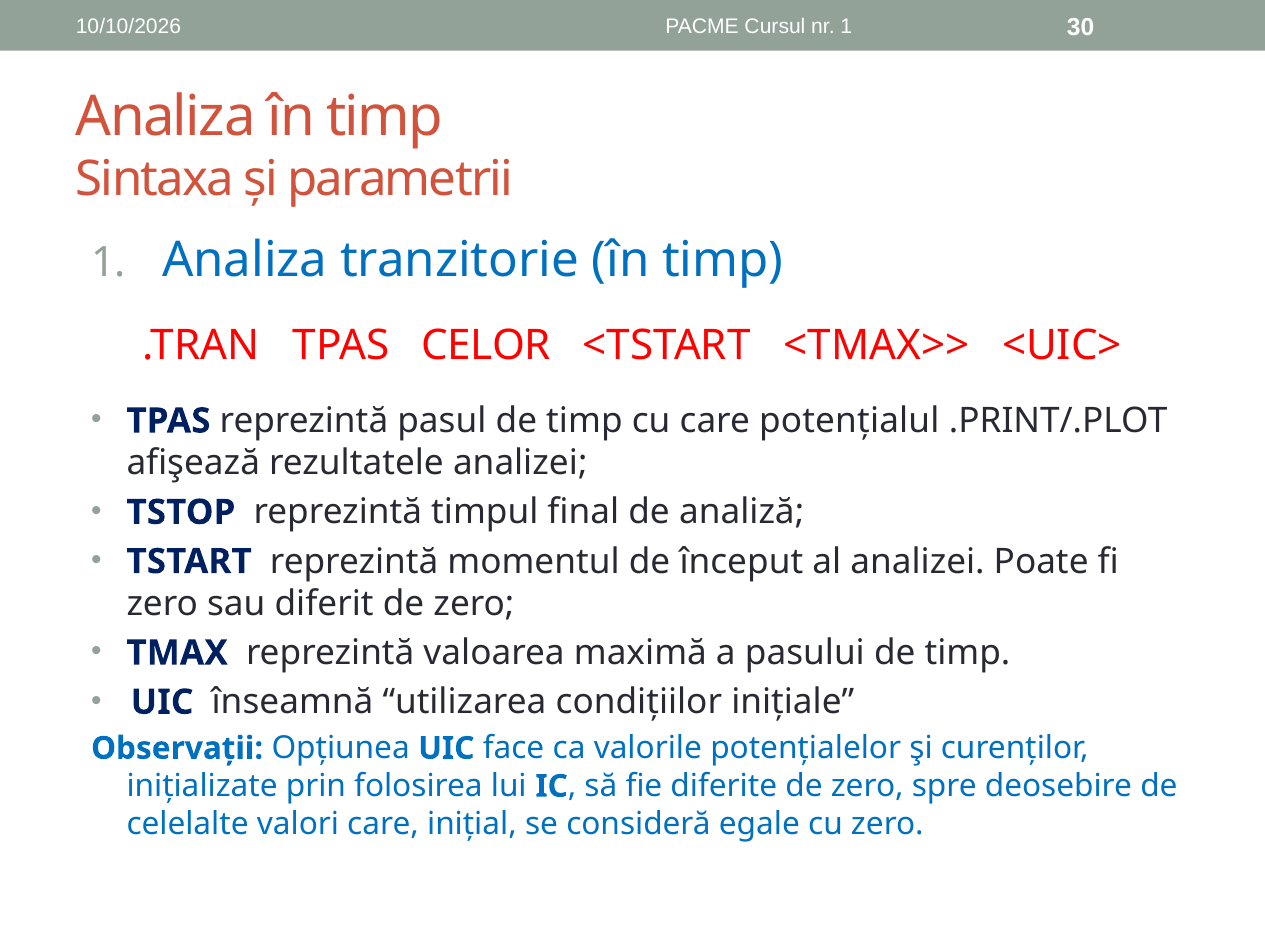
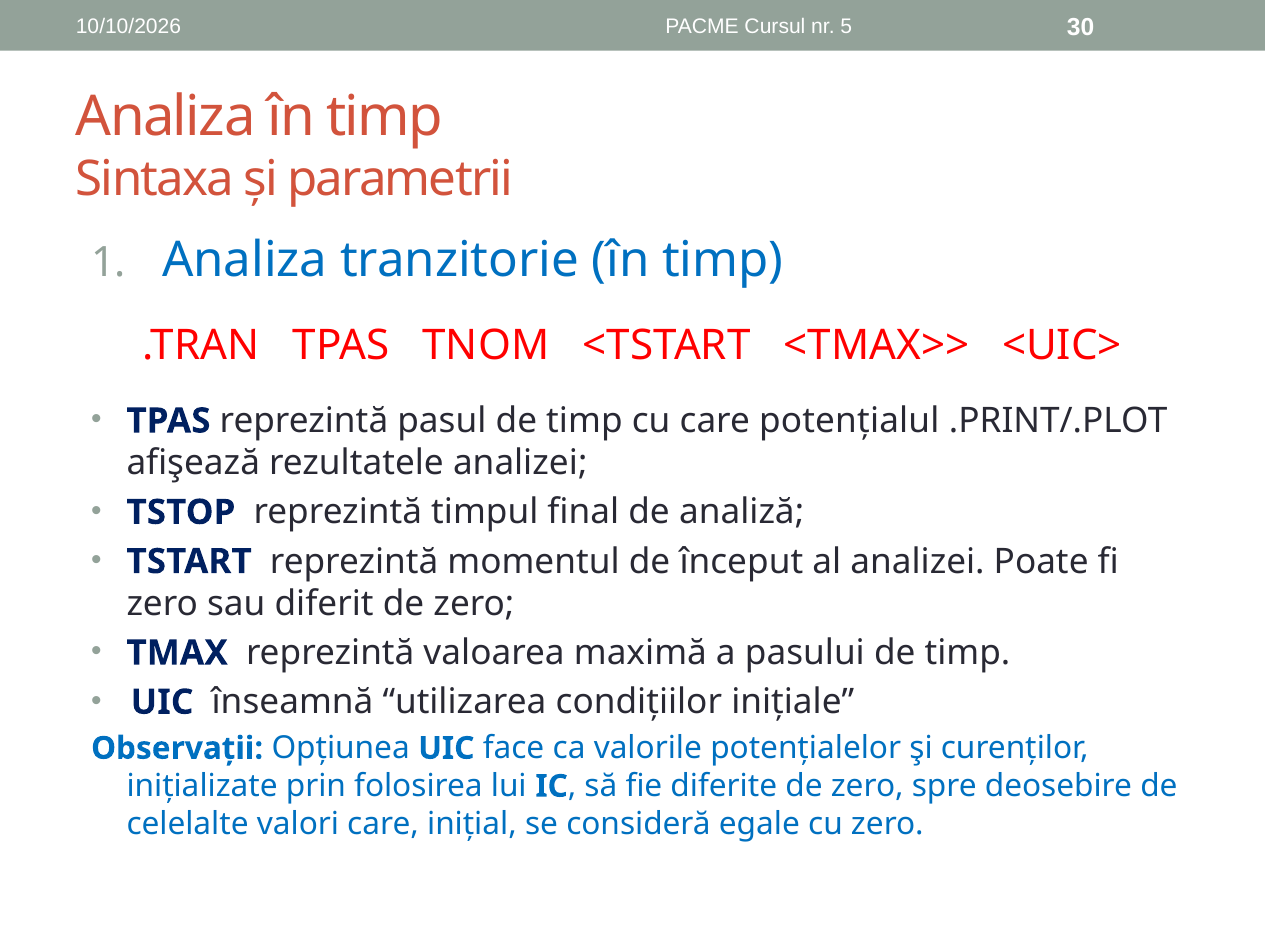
nr 1: 1 -> 5 (846, 27)
CELOR: CELOR -> TNOM (486, 346)
